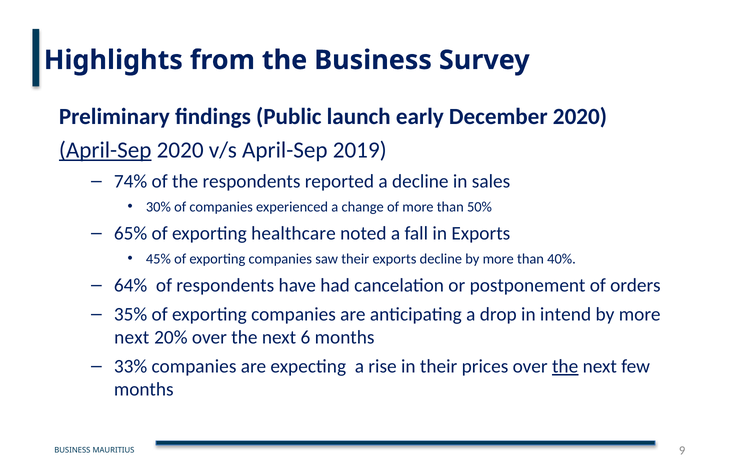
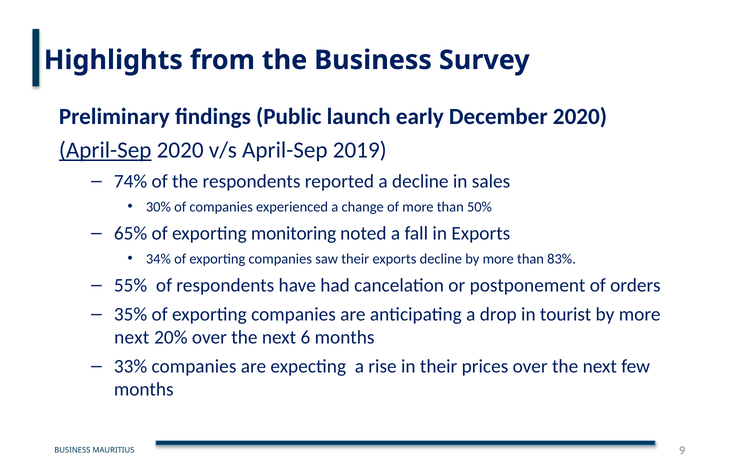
healthcare: healthcare -> monitoring (294, 233)
45%: 45% -> 34% (158, 259)
40%: 40% -> 83% (562, 259)
64%: 64% -> 55% (131, 286)
intend: intend -> tourist (566, 314)
the underline: present -> none (565, 367)
